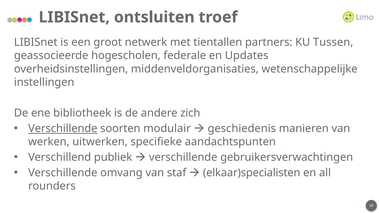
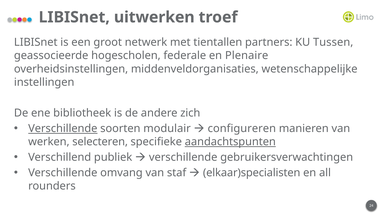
ontsluiten: ontsluiten -> uitwerken (154, 17)
Updates: Updates -> Plenaire (247, 56)
geschiedenis: geschiedenis -> configureren (242, 129)
uitwerken: uitwerken -> selecteren (100, 142)
aandachtspunten underline: none -> present (230, 142)
